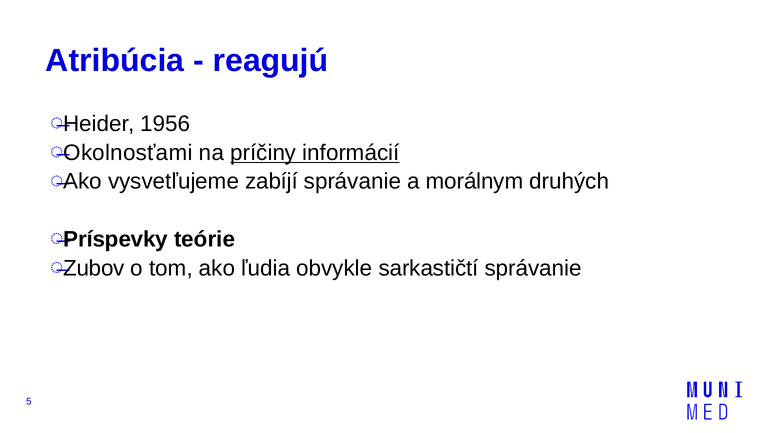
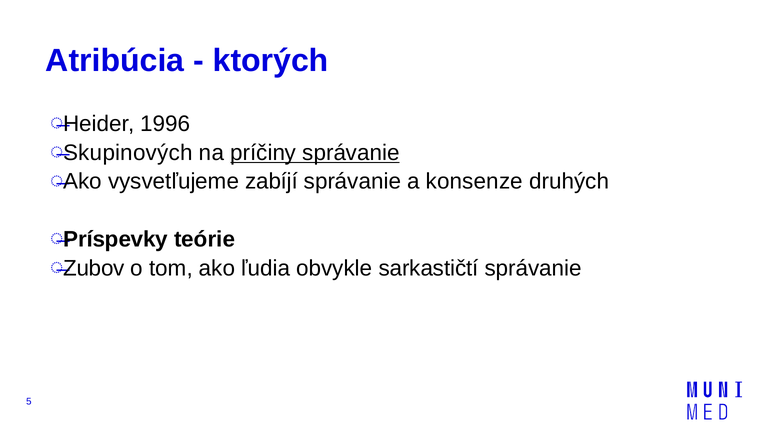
reagujú: reagujú -> ktorých (271, 61)
1956: 1956 -> 1996 (165, 124)
Okolnosťami: Okolnosťami -> Skupinových (128, 153)
príčiny informácií: informácií -> správanie (351, 153)
morálnym: morálnym -> konsenze (474, 182)
